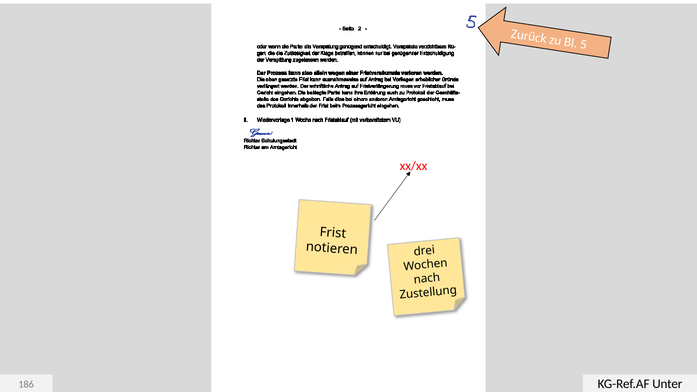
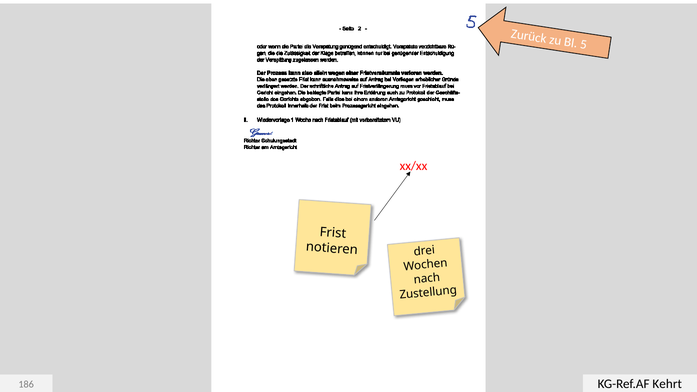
Unter: Unter -> Kehrt (667, 384)
